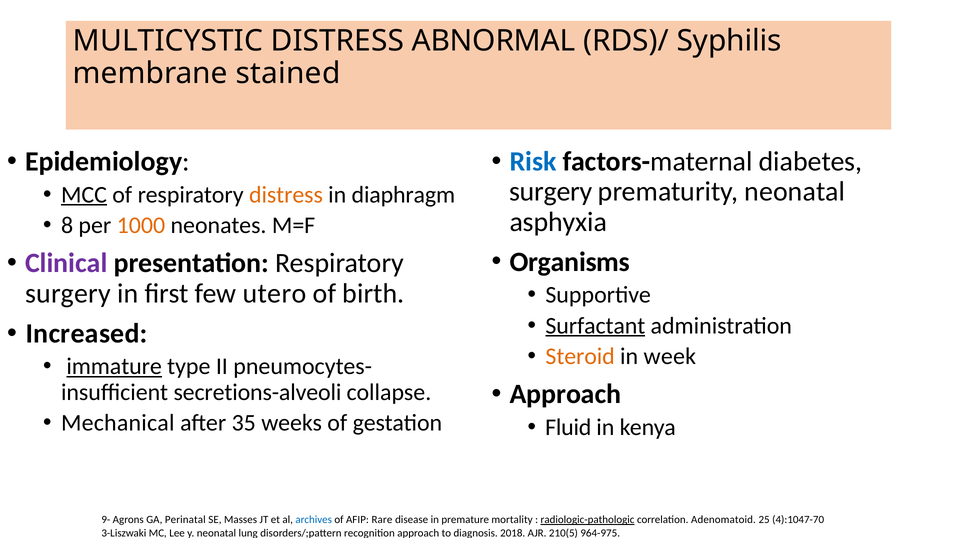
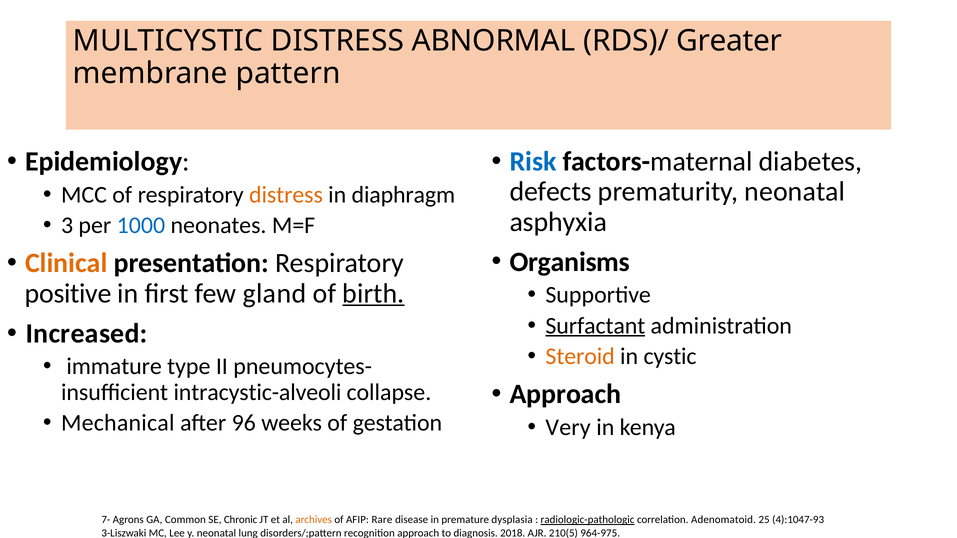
Syphilis: Syphilis -> Greater (729, 41)
stained: stained -> pattern (288, 73)
surgery: surgery -> defects (551, 192)
MCC underline: present -> none (84, 195)
8: 8 -> 3 (67, 226)
1000 colour: orange -> blue (141, 226)
Clinical colour: purple -> orange (66, 263)
surgery: surgery -> positive (68, 294)
utero: utero -> gland (275, 294)
birth underline: none -> present (373, 294)
week: week -> cystic (670, 357)
immature underline: present -> none (114, 367)
secretions-alveoli: secretions-alveoli -> intracystic-alveoli (257, 392)
35: 35 -> 96 (244, 423)
Fluid: Fluid -> Very (568, 427)
9-: 9- -> 7- (106, 520)
Perinatal: Perinatal -> Common (185, 520)
Masses: Masses -> Chronic (241, 520)
archives colour: blue -> orange (314, 520)
mortality: mortality -> dysplasia (512, 520)
4):1047-70: 4):1047-70 -> 4):1047-93 (798, 520)
